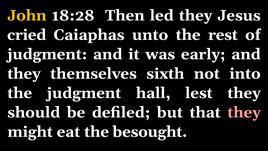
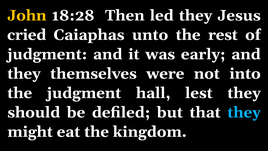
sixth: sixth -> were (165, 74)
they colour: pink -> light blue (244, 112)
besought: besought -> kingdom (150, 132)
